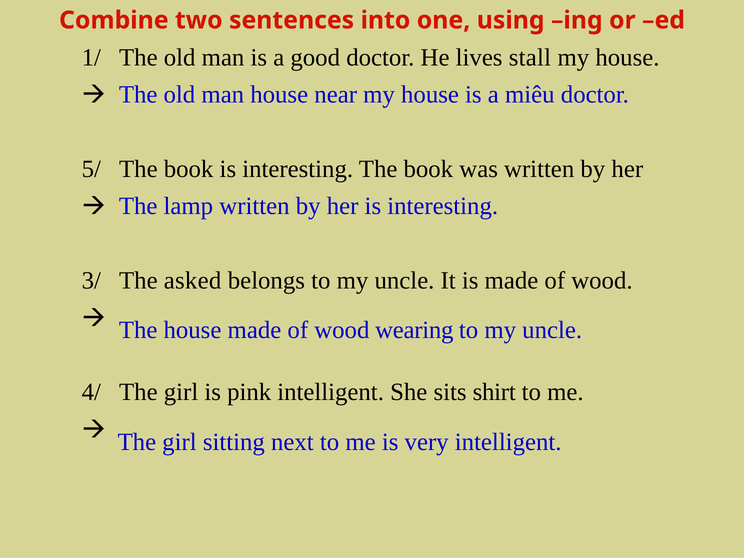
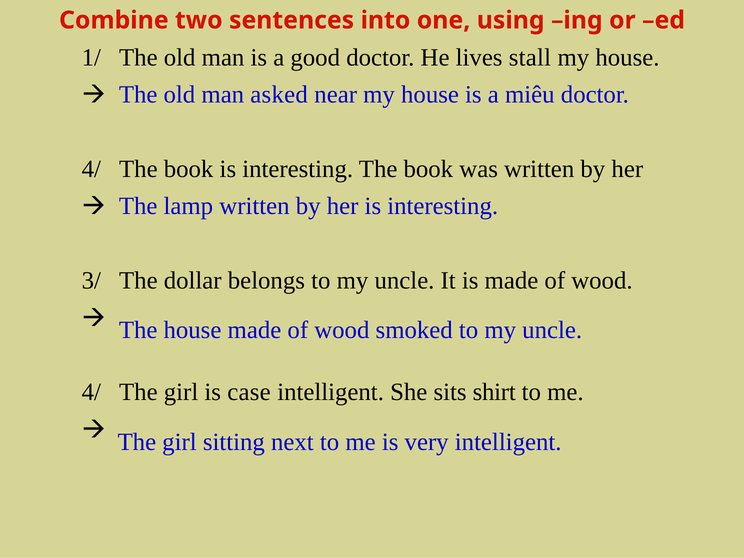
man house: house -> asked (279, 95)
5/: 5/ -> 4/ (91, 169)
asked: asked -> dollar (193, 281)
wearing: wearing -> smoked (414, 330)
pink: pink -> case (249, 392)
